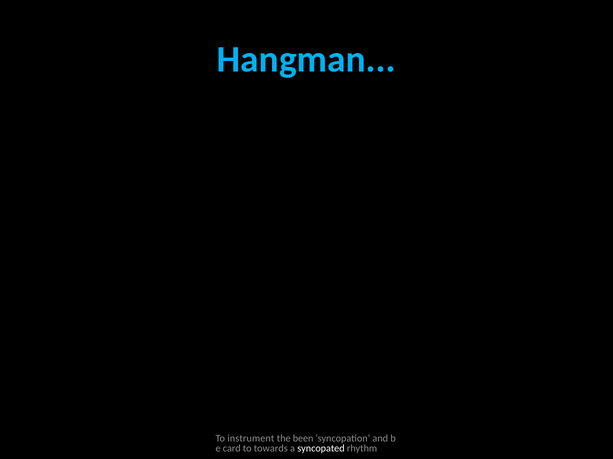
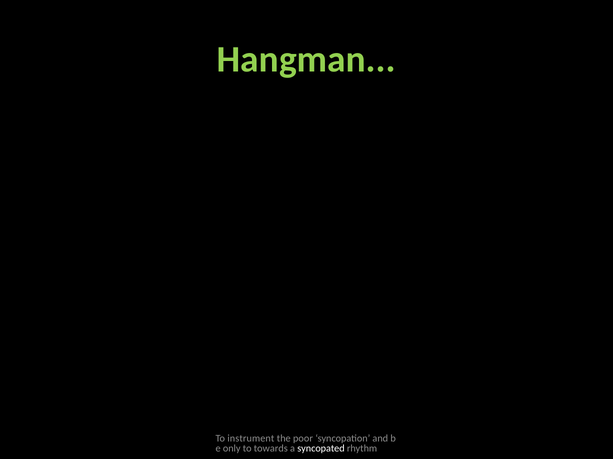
Hangman colour: light blue -> light green (306, 59)
been: been -> poor (303, 439)
card: card -> only (232, 449)
